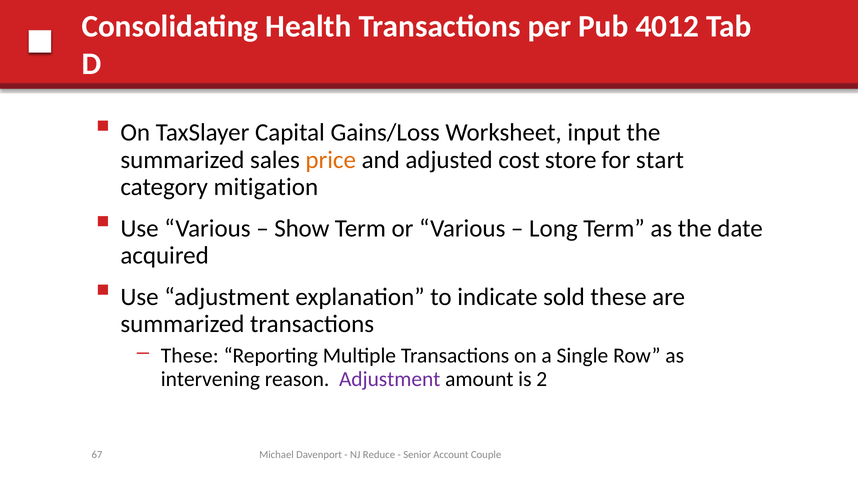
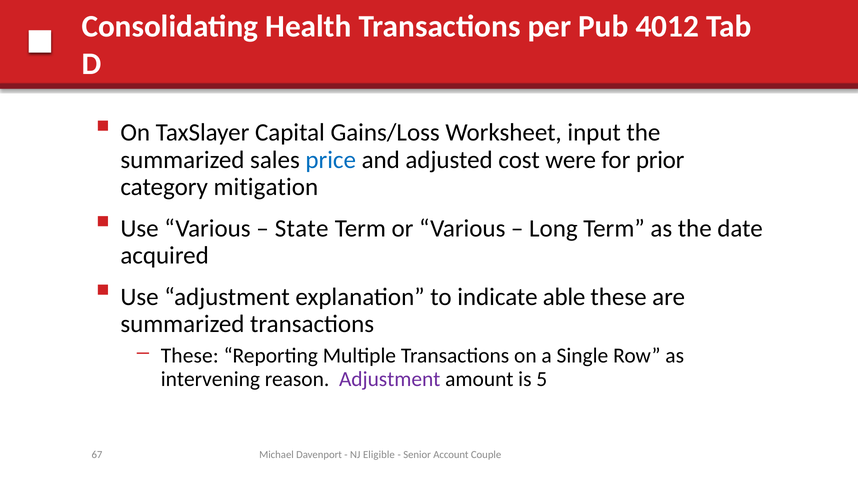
price colour: orange -> blue (331, 160)
store: store -> were (571, 160)
start: start -> prior (660, 160)
Show: Show -> State (302, 228)
sold: sold -> able (564, 297)
2: 2 -> 5 (542, 379)
Reduce: Reduce -> Eligible (379, 454)
